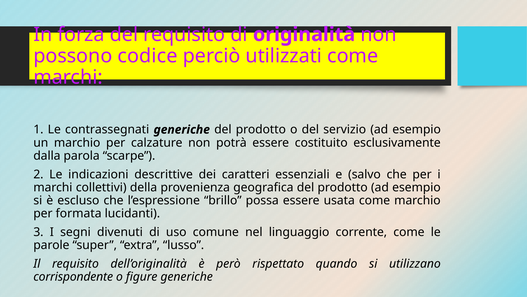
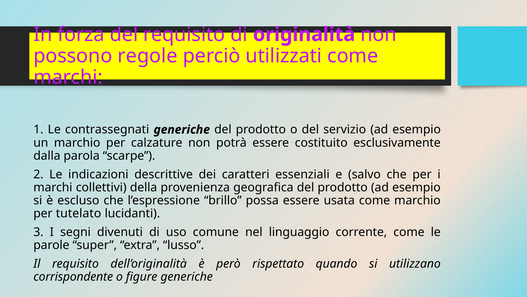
codice: codice -> regole (148, 56)
formata: formata -> tutelato (79, 213)
